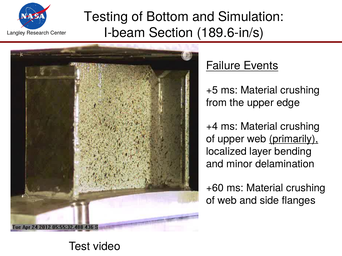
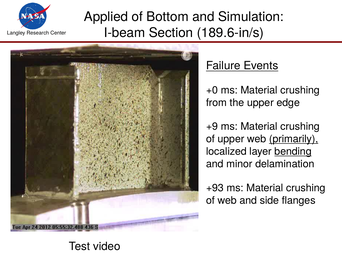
Testing: Testing -> Applied (106, 17)
+5: +5 -> +0 (212, 90)
+4: +4 -> +9 (212, 127)
bending underline: none -> present (293, 152)
+60: +60 -> +93 (215, 188)
